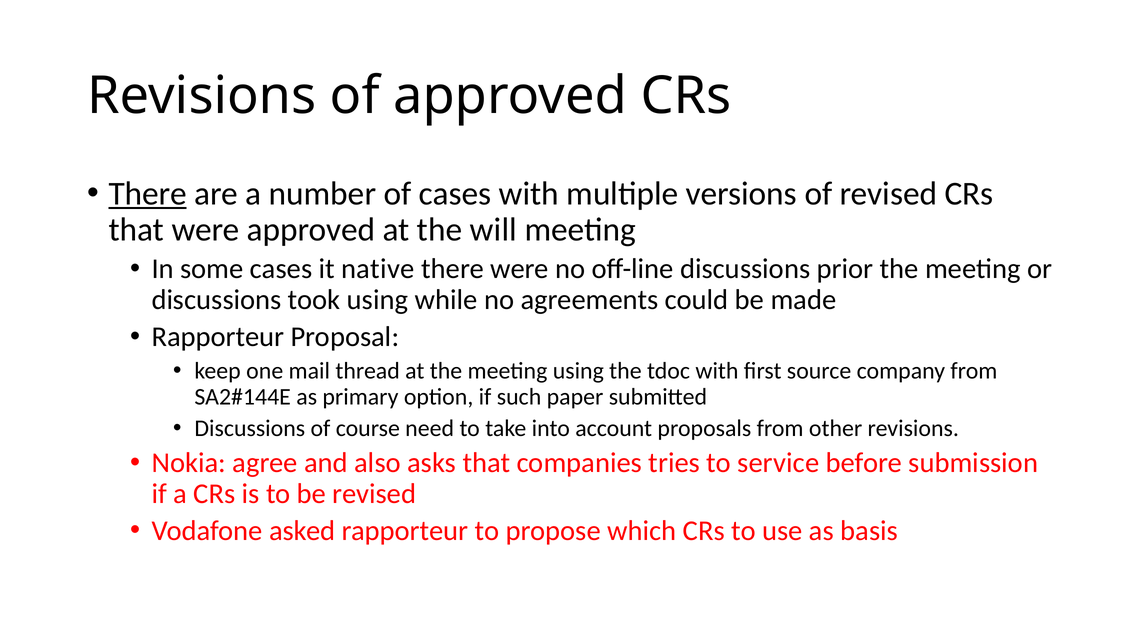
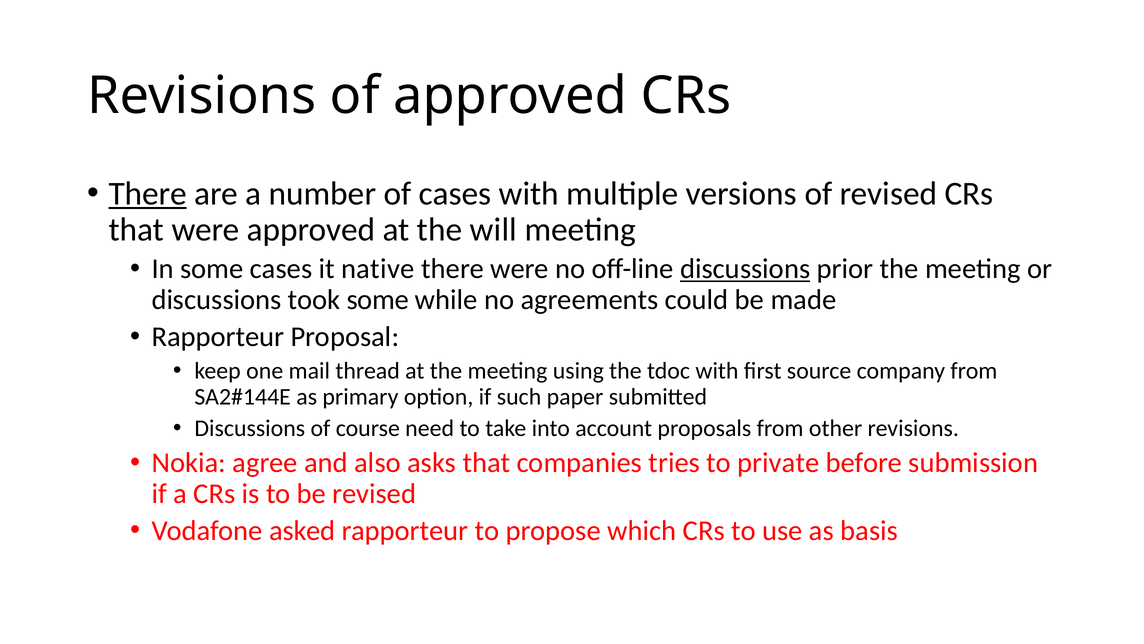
discussions underline: none -> present (745, 269)
took using: using -> some (378, 300)
service: service -> private (778, 462)
